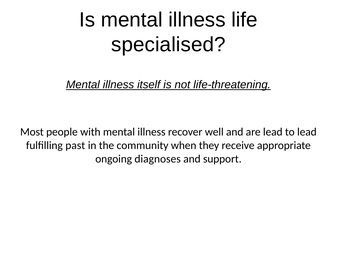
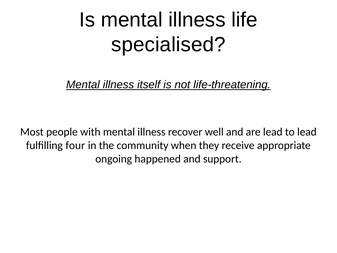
past: past -> four (75, 145)
diagnoses: diagnoses -> happened (158, 159)
